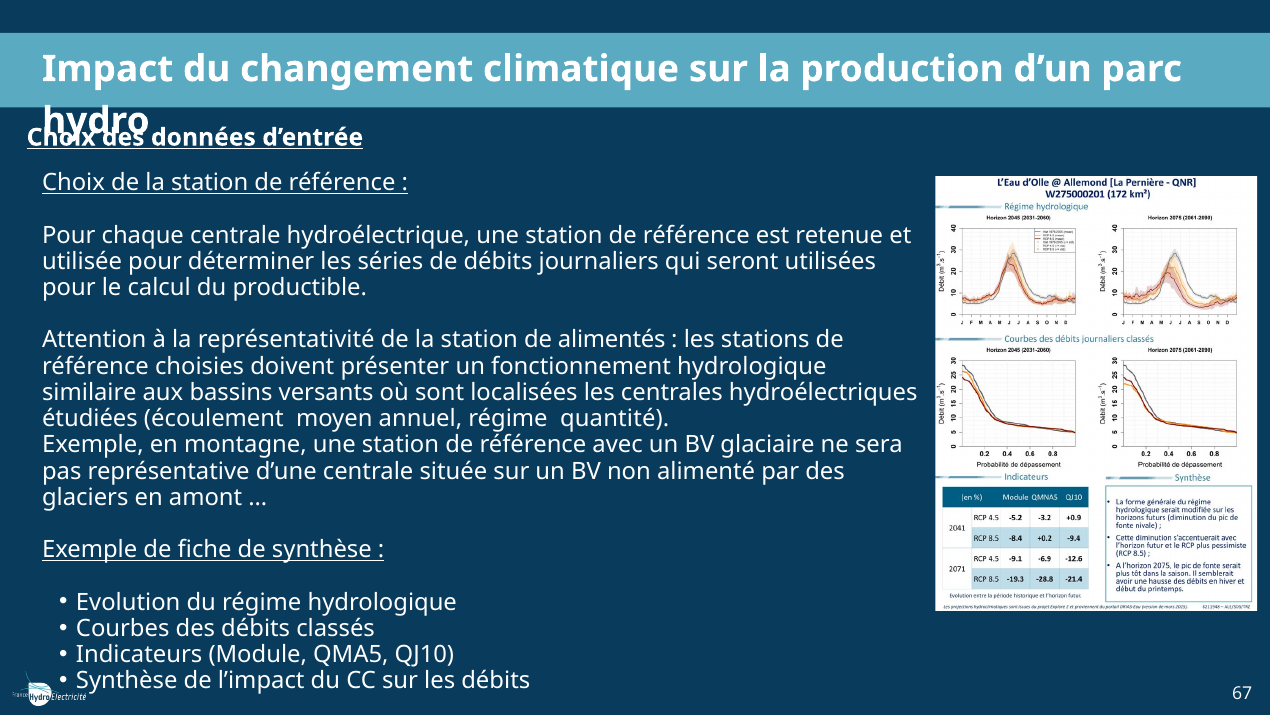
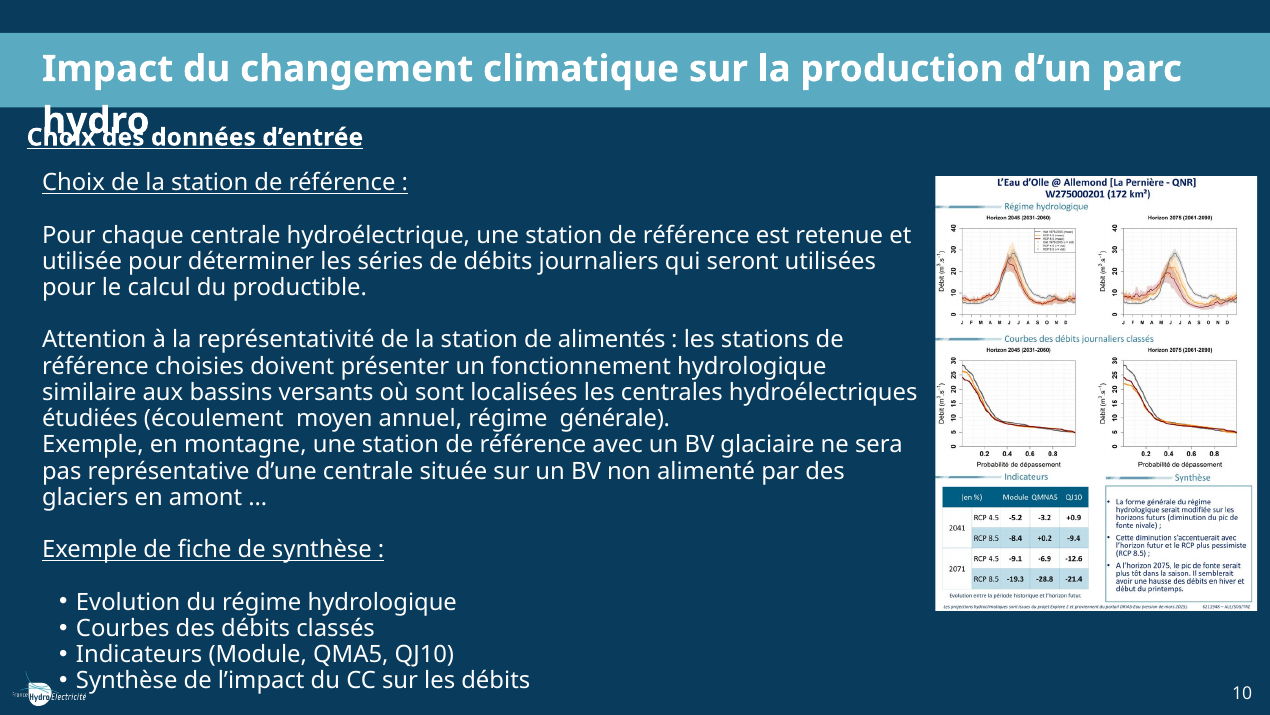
quantité: quantité -> générale (615, 418)
67: 67 -> 10 (1242, 693)
